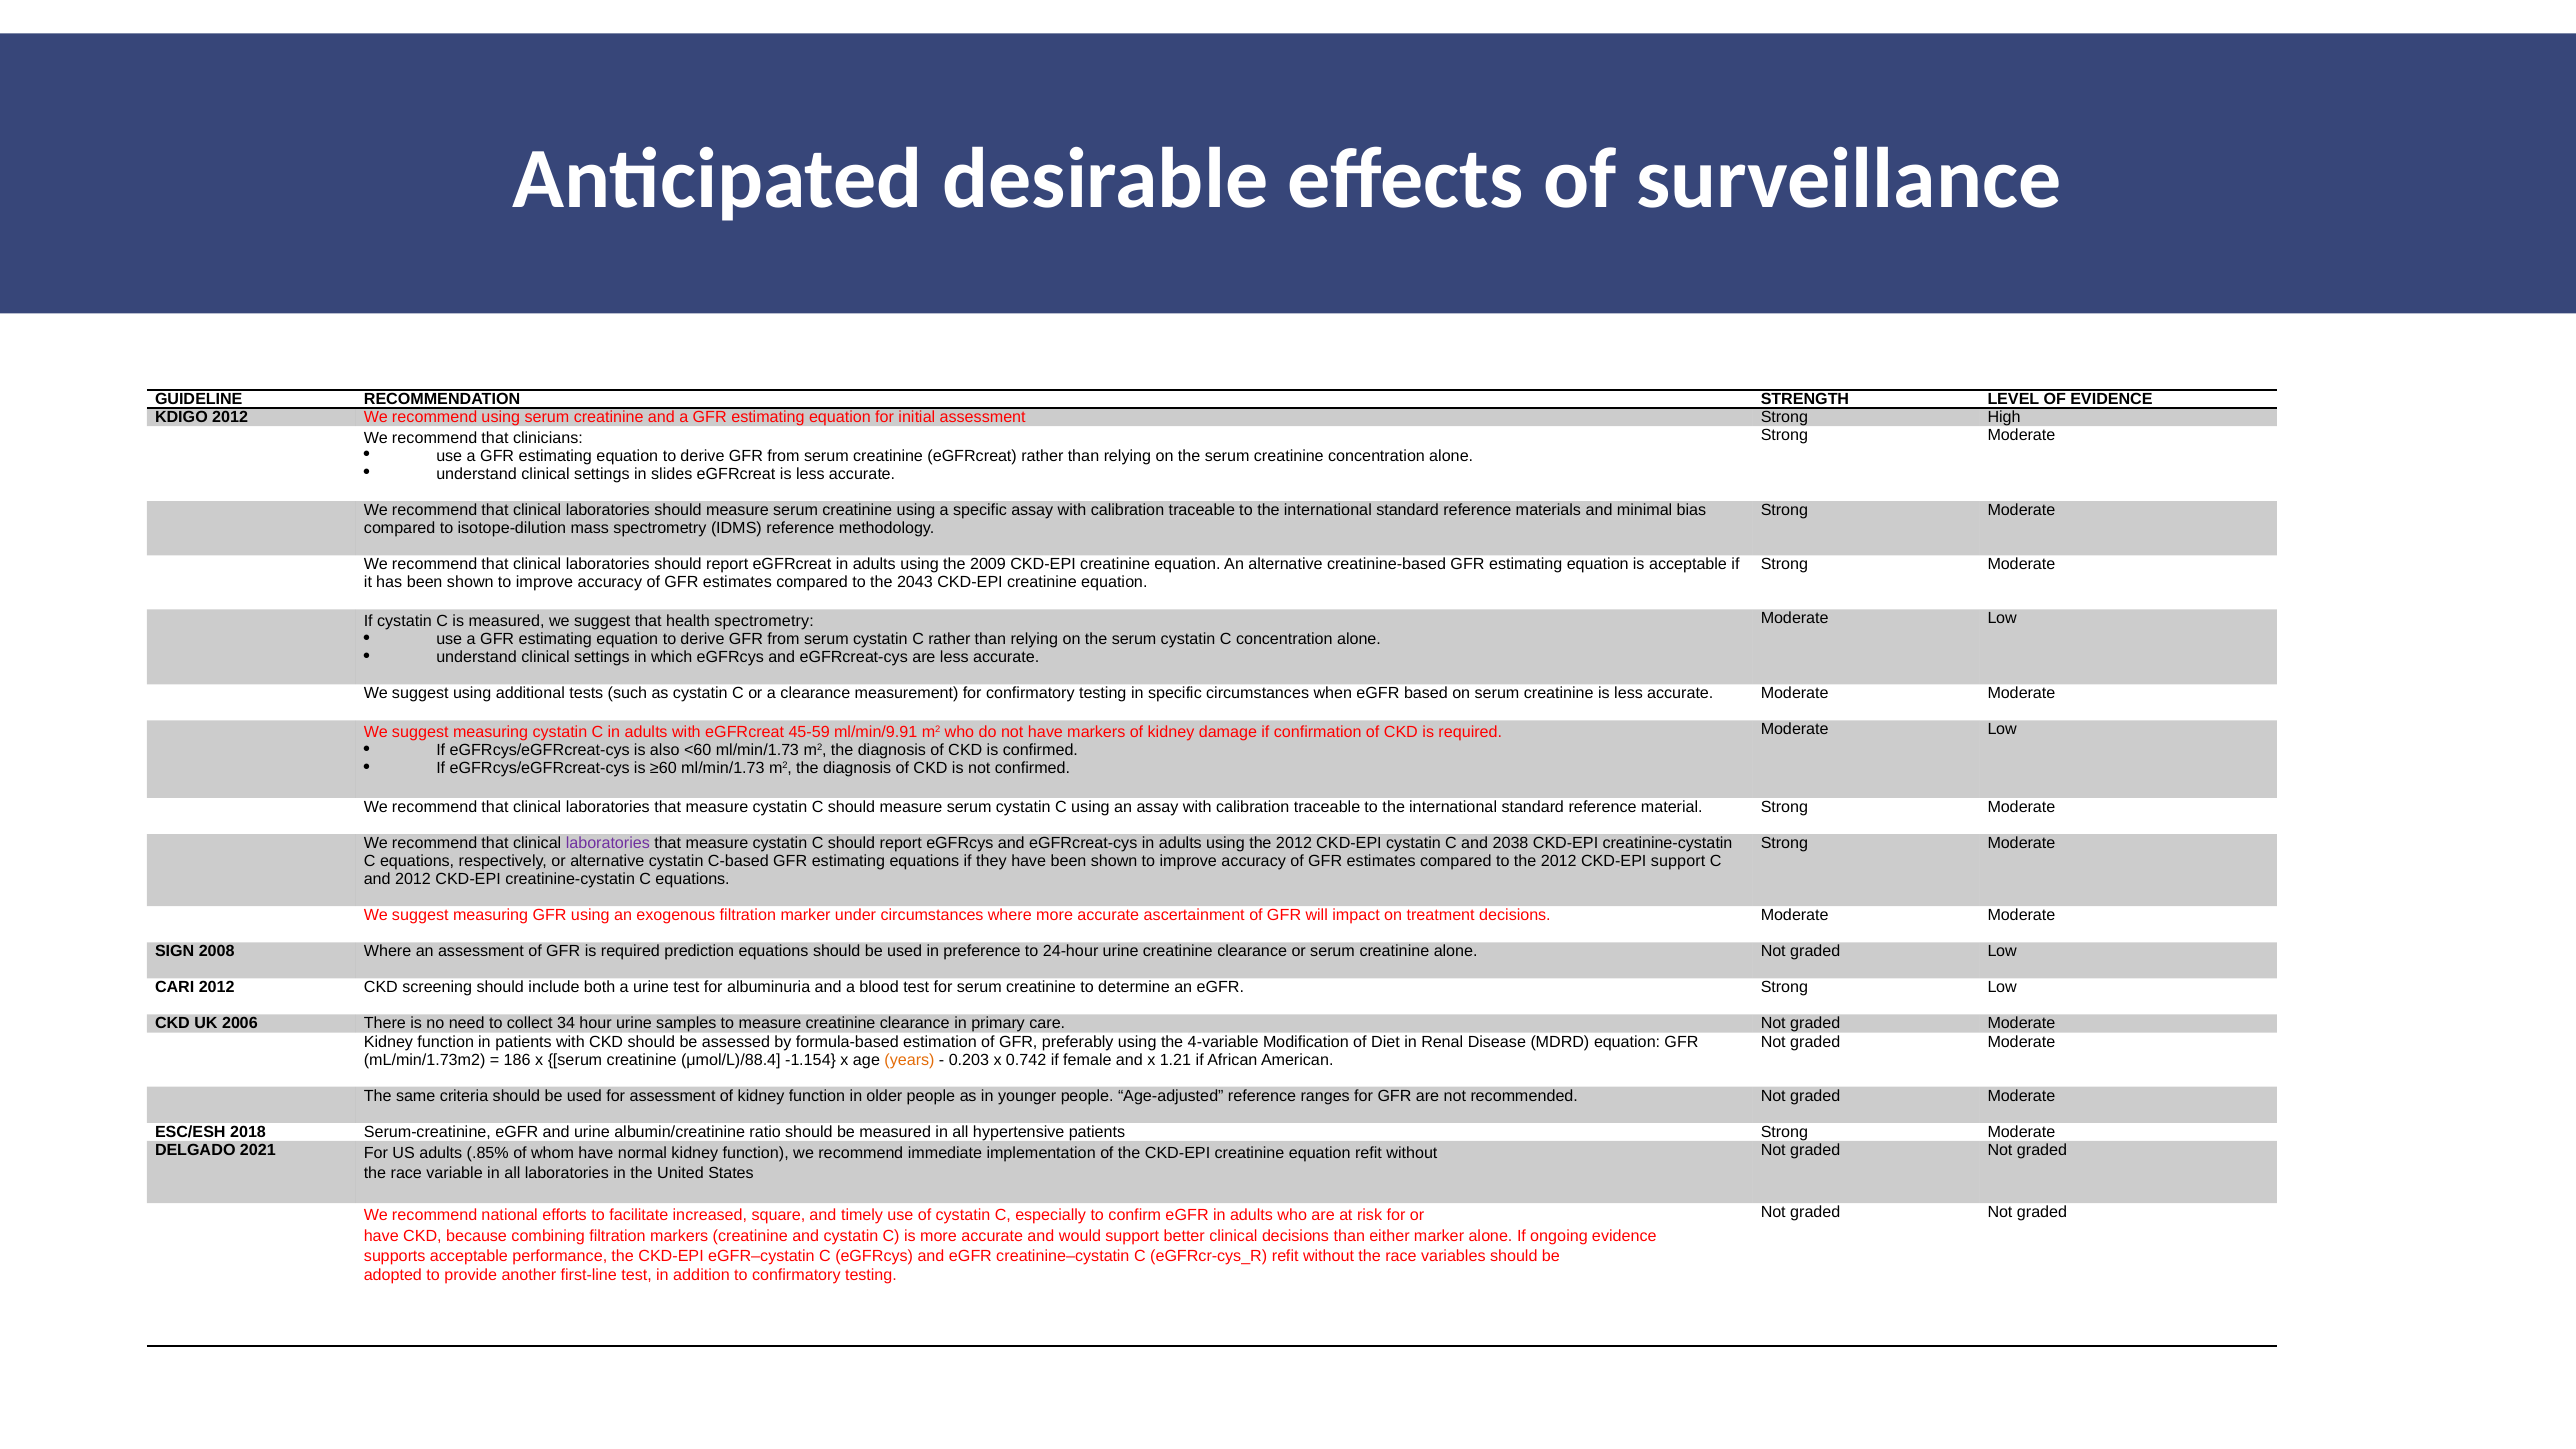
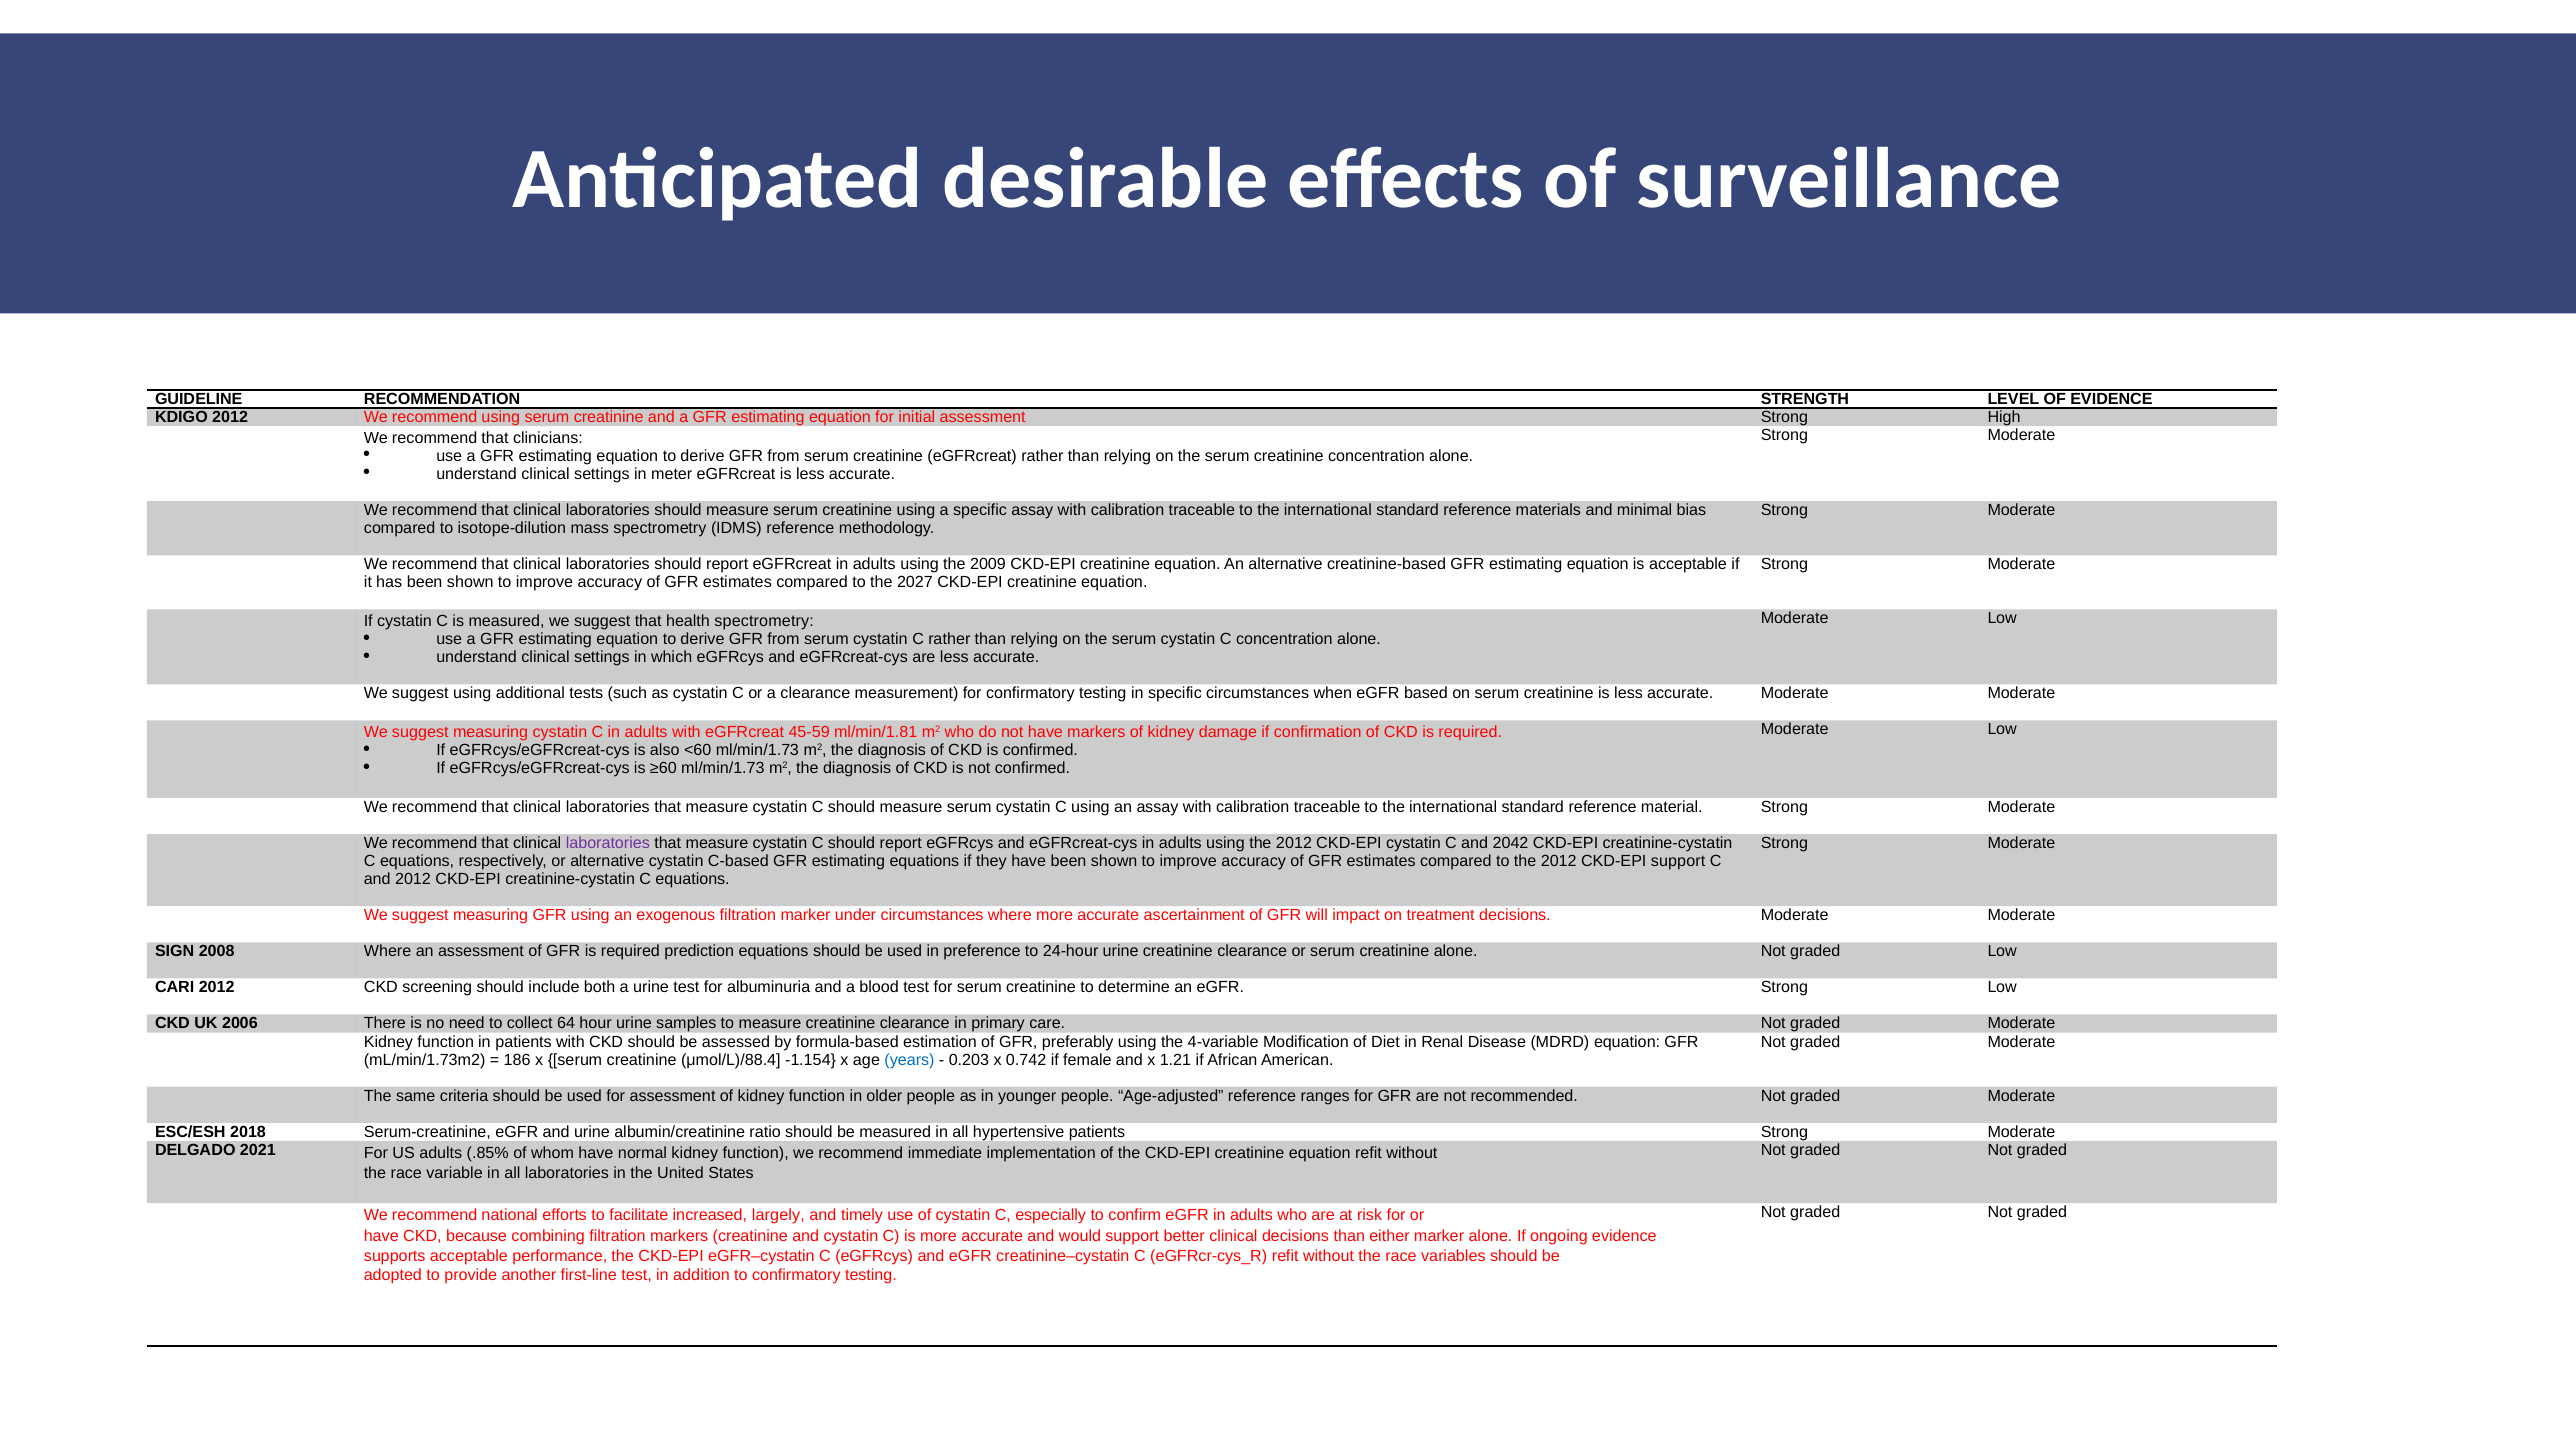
slides: slides -> meter (672, 474)
2043: 2043 -> 2027 (915, 583)
ml/min/9.91: ml/min/9.91 -> ml/min/1.81 (876, 732)
2038: 2038 -> 2042 (1511, 843)
34: 34 -> 64 (566, 1024)
years colour: orange -> blue (910, 1060)
square: square -> largely (778, 1215)
